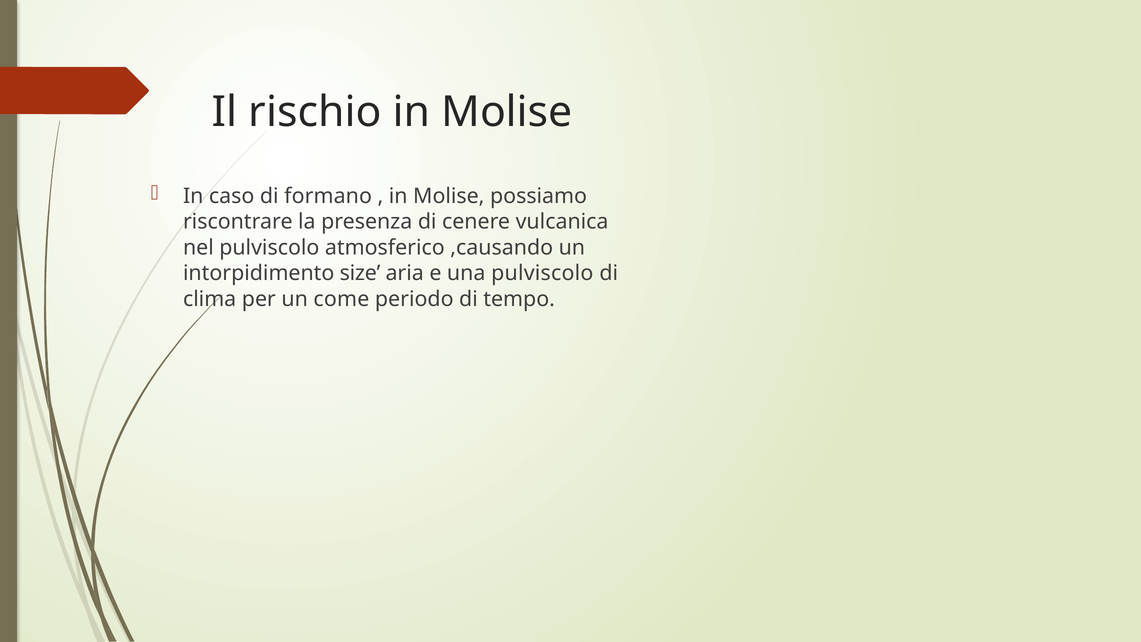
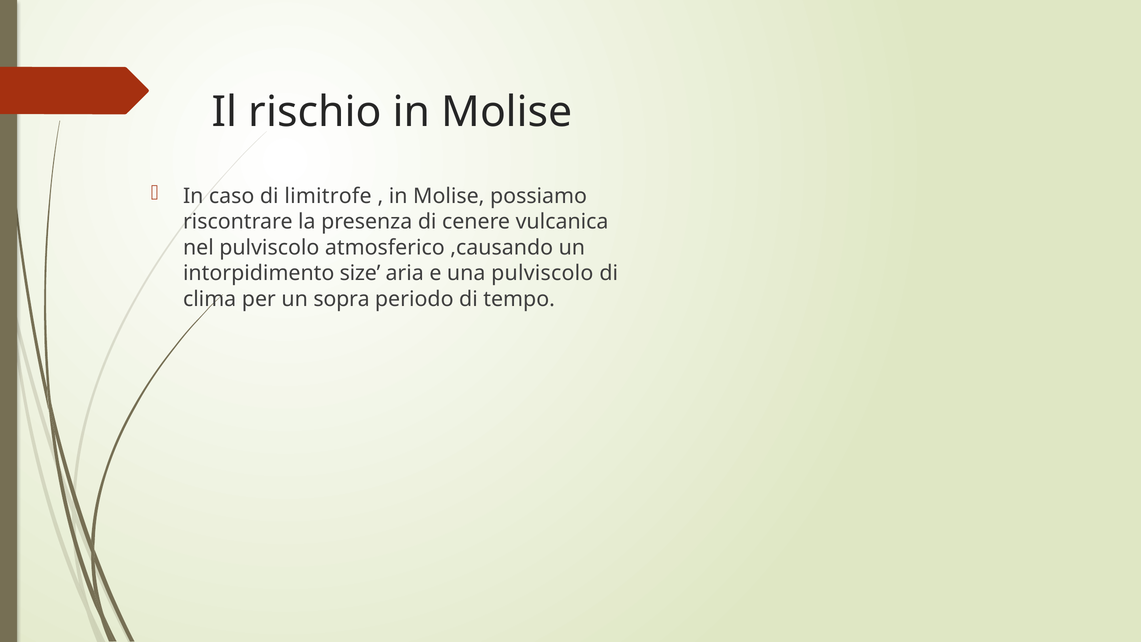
formano: formano -> limitrofe (328, 196)
come: come -> sopra (342, 299)
